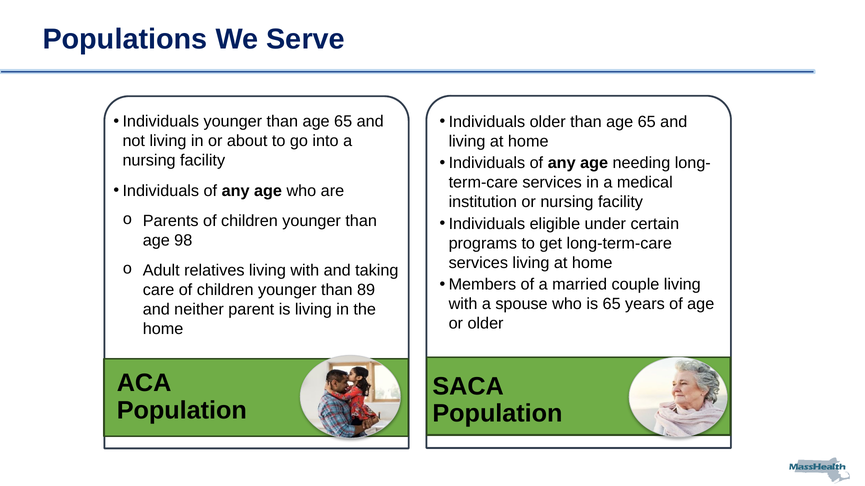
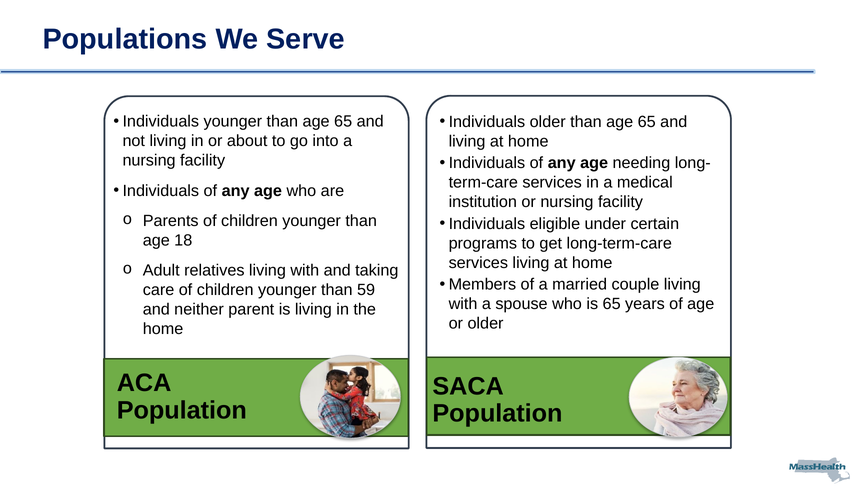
98: 98 -> 18 (183, 241)
89: 89 -> 59 (366, 290)
